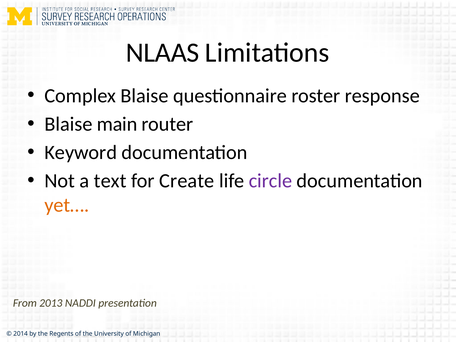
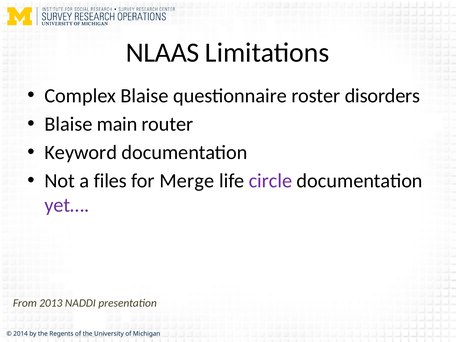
response: response -> disorders (382, 96)
text: text -> files (110, 181)
Create: Create -> Merge (187, 181)
yet… colour: orange -> purple (67, 205)
